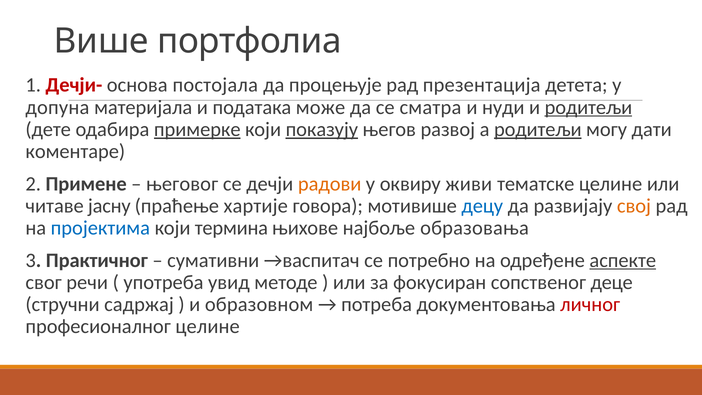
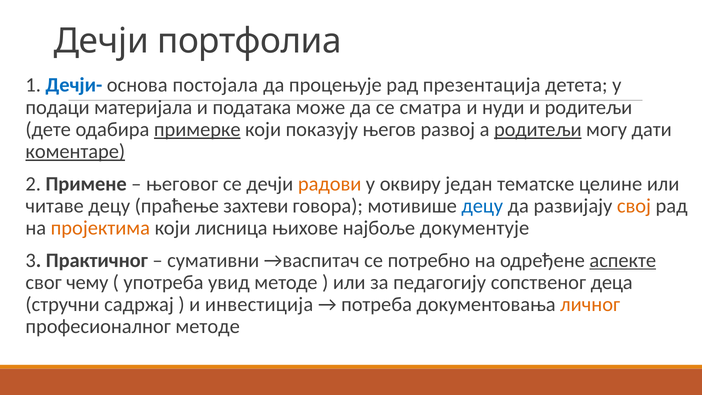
Више: Више -> Дечји (101, 41)
Дечји- colour: red -> blue (74, 85)
допуна: допуна -> подаци (58, 107)
родитељи underline: present -> none (588, 107)
показују underline: present -> none (322, 129)
коментаре underline: none -> present (75, 151)
живи: живи -> један (469, 184)
читаве јасну: јасну -> децу (109, 206)
хартије: хартије -> захтеви (256, 206)
пројектима colour: blue -> orange (100, 228)
термина: термина -> лисница (231, 228)
образовања: образовања -> документује (475, 228)
речи: речи -> чему (87, 282)
фокусиран: фокусиран -> педагогију (440, 282)
деце: деце -> деца (612, 282)
образовном: образовном -> инвестиција (259, 304)
личног colour: red -> orange (590, 304)
професионалног целине: целине -> методе (208, 326)
